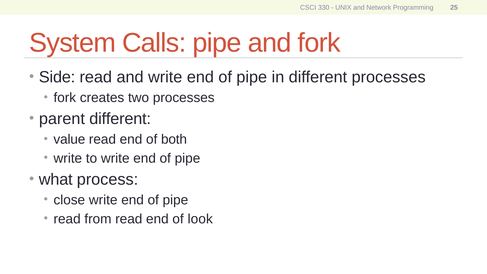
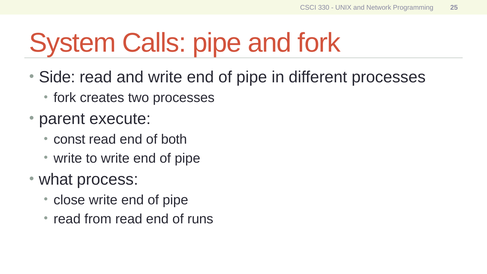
parent different: different -> execute (120, 119)
value: value -> const (69, 139)
look: look -> runs (200, 219)
